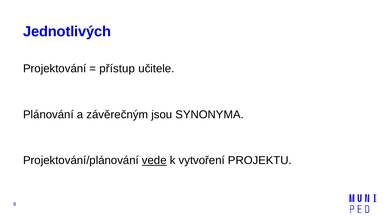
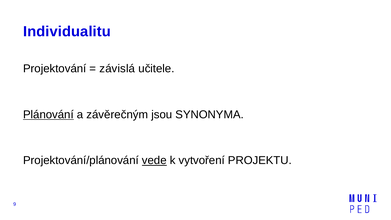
Jednotlivých: Jednotlivých -> Individualitu (67, 32)
přístup: přístup -> závislá (117, 69)
Plánování underline: none -> present (48, 115)
